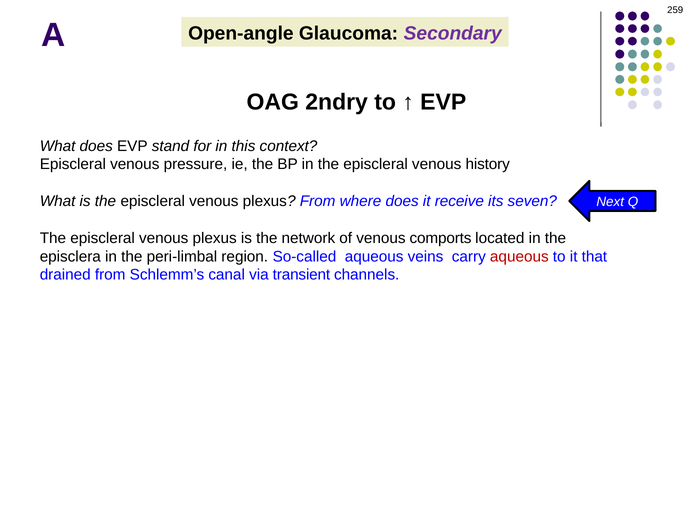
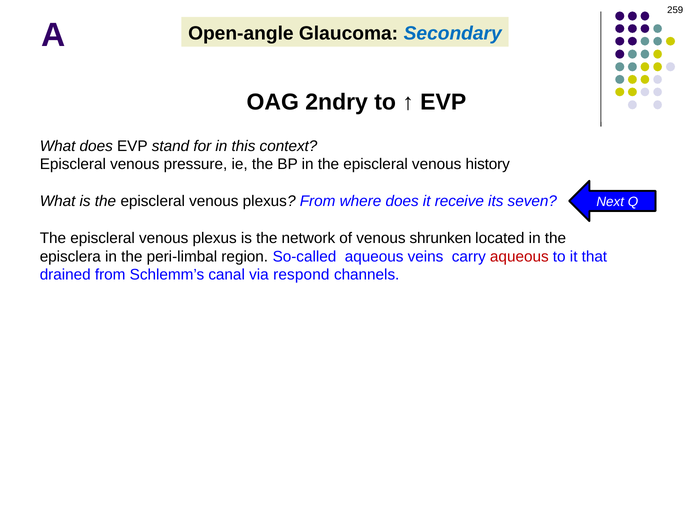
Secondary colour: purple -> blue (453, 33)
comports: comports -> shrunken (441, 238)
transient: transient -> respond (301, 275)
